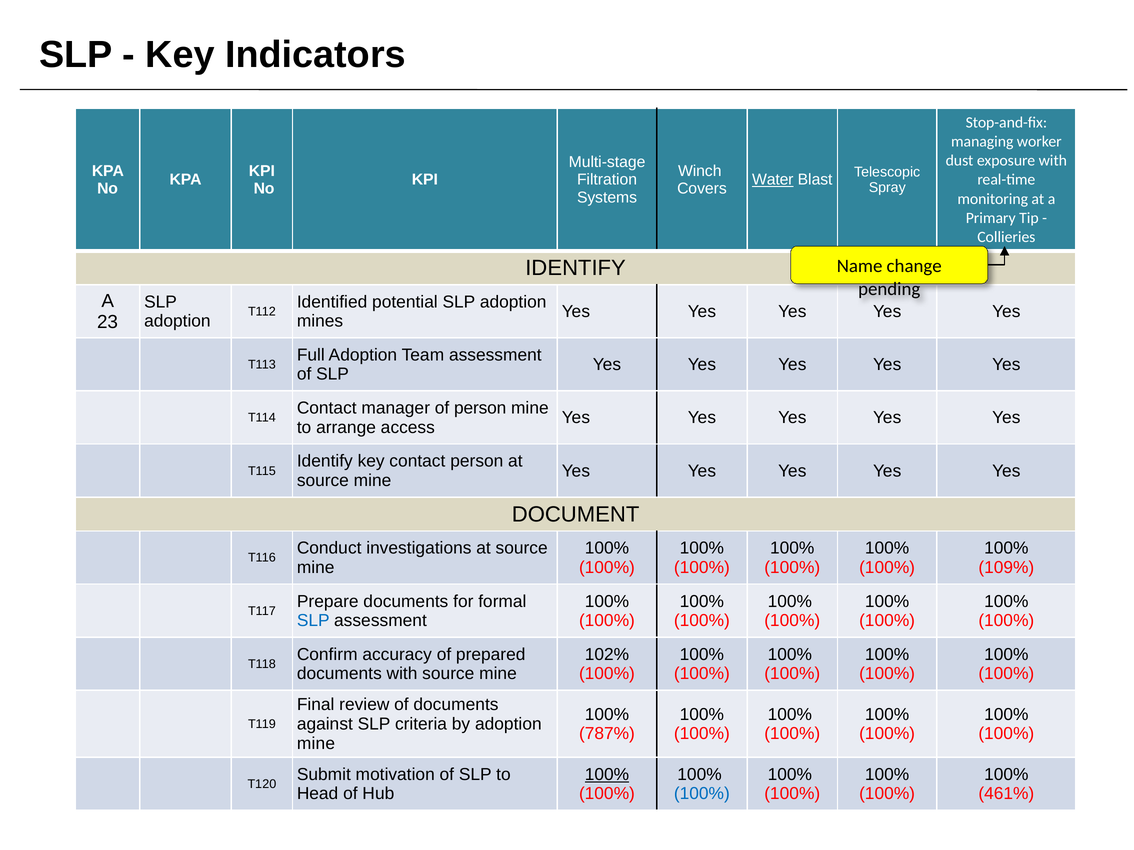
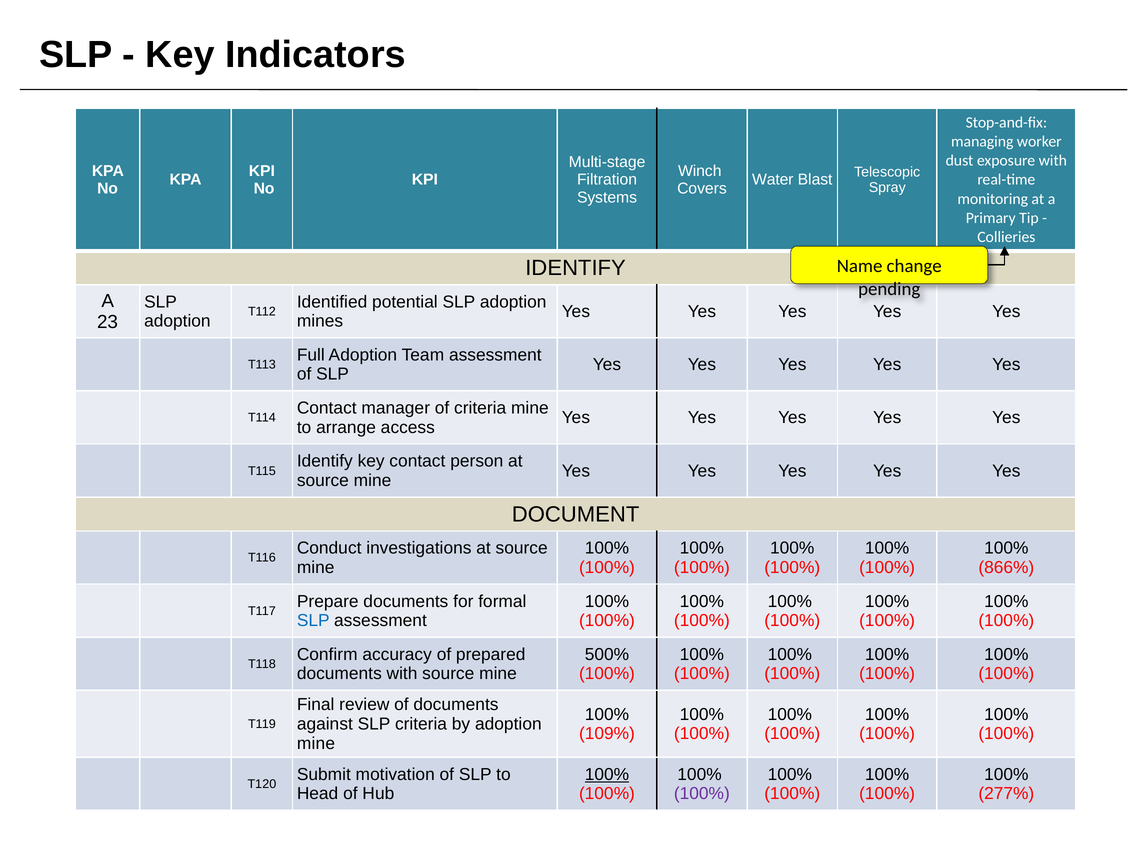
Water underline: present -> none (773, 180)
of person: person -> criteria (480, 408)
109%: 109% -> 866% (1006, 568)
102%: 102% -> 500% (607, 655)
787%: 787% -> 109% (607, 734)
100% colour: blue -> purple (702, 794)
461%: 461% -> 277% (1006, 794)
